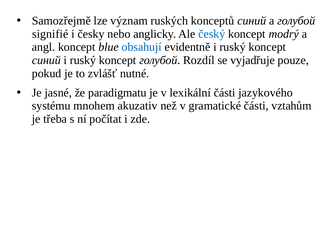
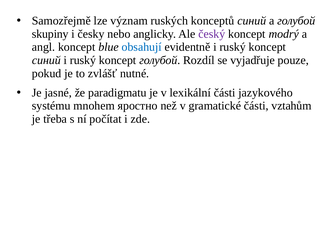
signifié: signifié -> skupiny (50, 34)
český colour: blue -> purple (212, 34)
akuzativ: akuzativ -> яростно (138, 106)
